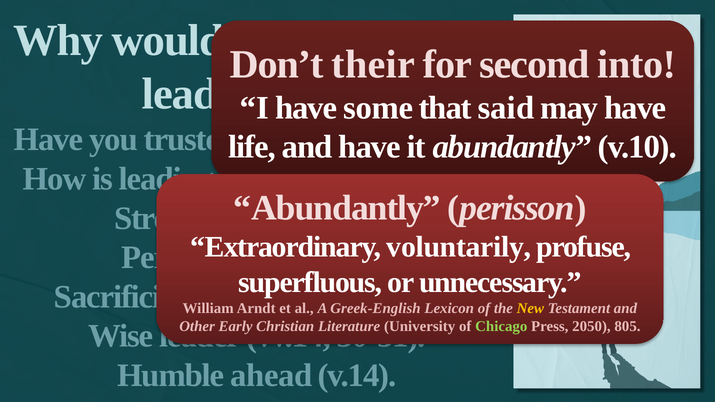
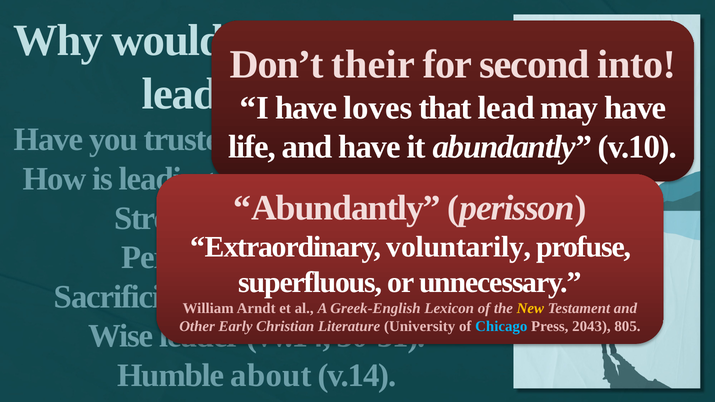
some: some -> loves (378, 108)
that said: said -> lead (506, 108)
Chicago colour: light green -> light blue (501, 326)
2050: 2050 -> 2043 (591, 326)
ahead: ahead -> about (271, 376)
